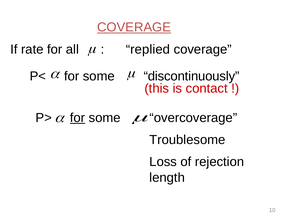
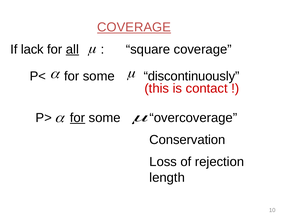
rate: rate -> lack (32, 49)
all underline: none -> present (72, 49)
replied: replied -> square (148, 49)
Troublesome: Troublesome -> Conservation (187, 140)
